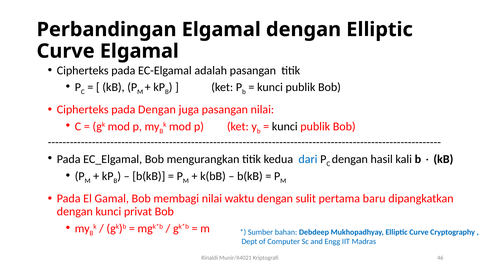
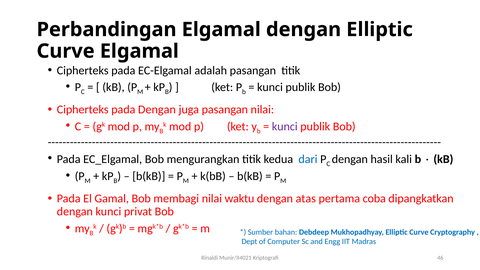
kunci colour: black -> purple (285, 126)
sulit: sulit -> atas (306, 199)
baru: baru -> coba (374, 199)
